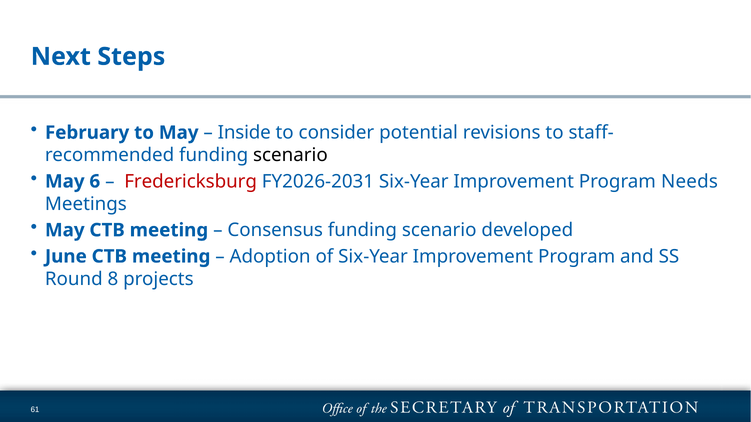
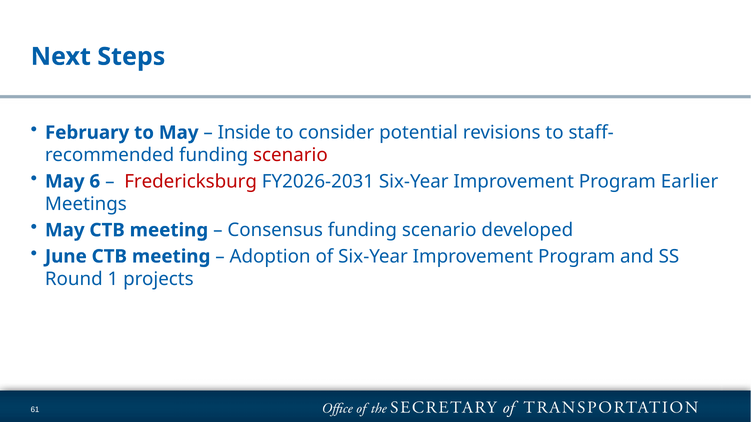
scenario colour: black -> red (290, 155)
Needs: Needs -> Earlier (690, 182)
8: 8 -> 1 (113, 279)
